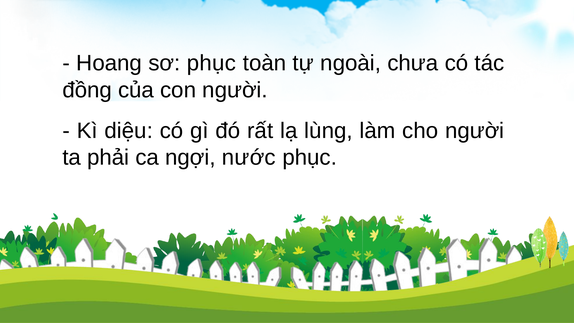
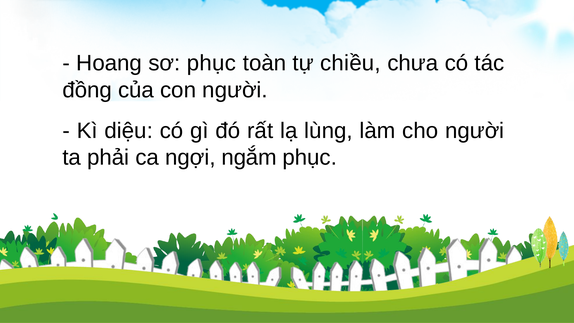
ngoài: ngoài -> chiều (351, 63)
nước: nước -> ngắm (249, 157)
